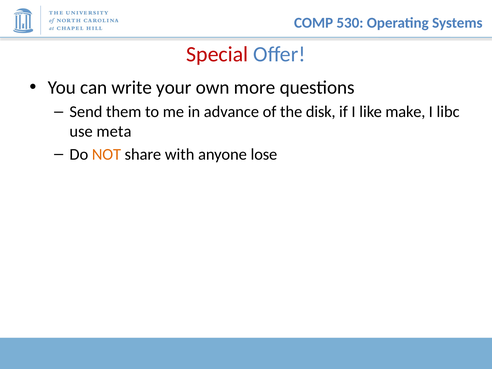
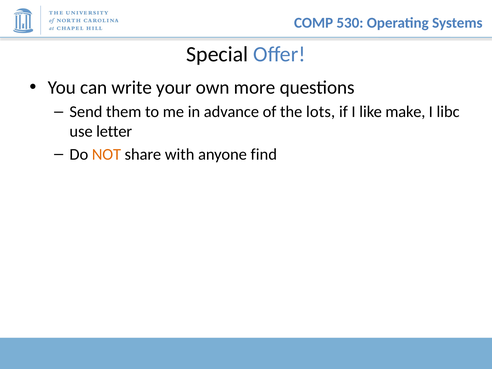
Special colour: red -> black (217, 54)
disk: disk -> lots (321, 112)
meta: meta -> letter (114, 132)
lose: lose -> find (264, 154)
